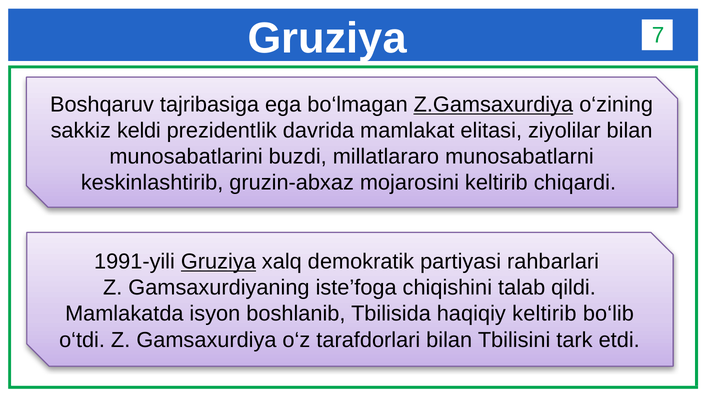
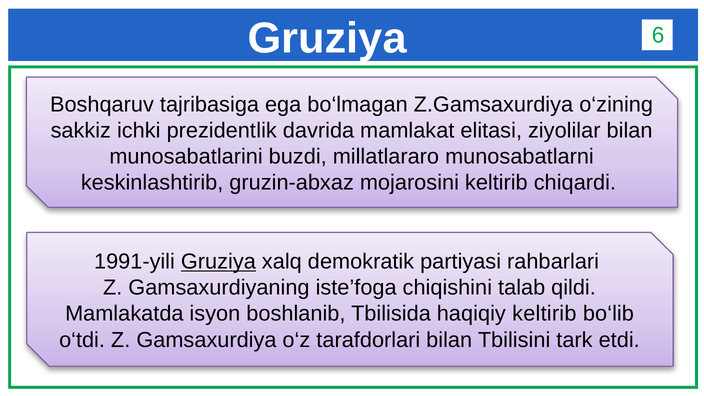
7: 7 -> 6 (658, 36)
Z.Gamsaxurdiya underline: present -> none (493, 105)
keldi: keldi -> ichki (139, 131)
